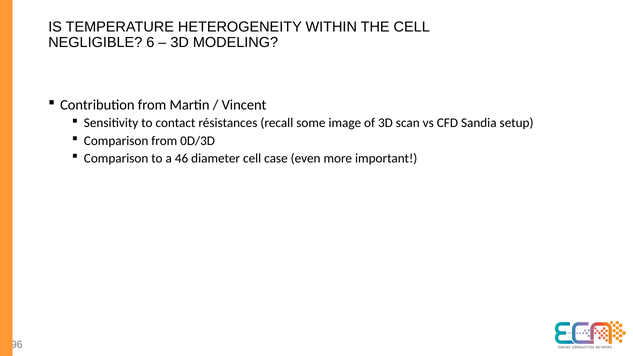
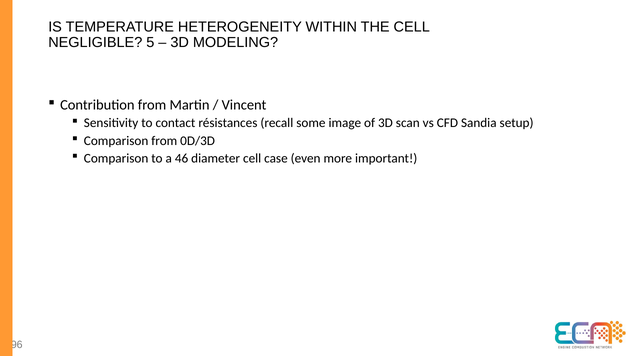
6: 6 -> 5 (150, 43)
